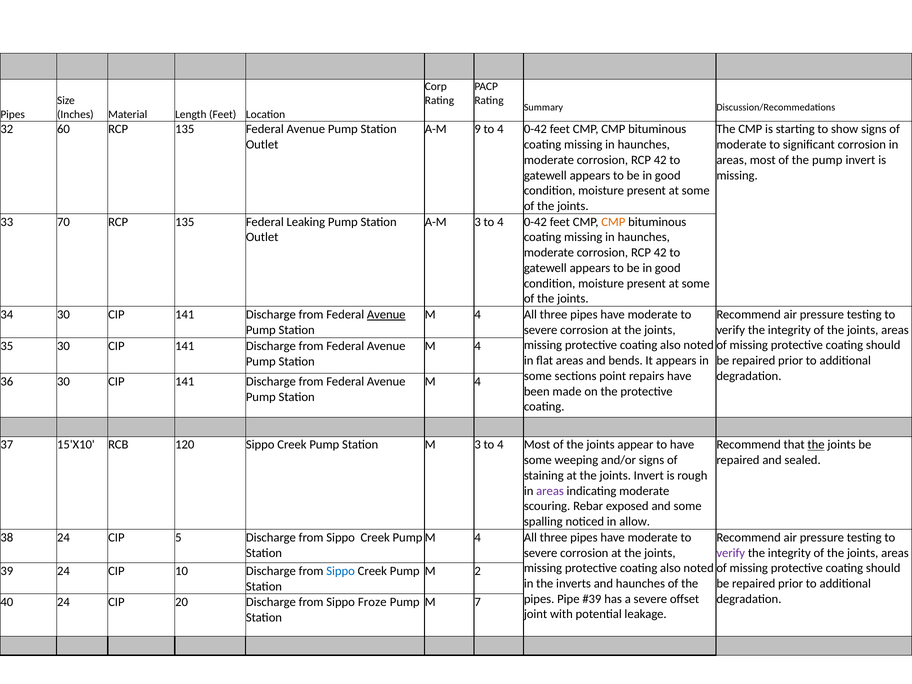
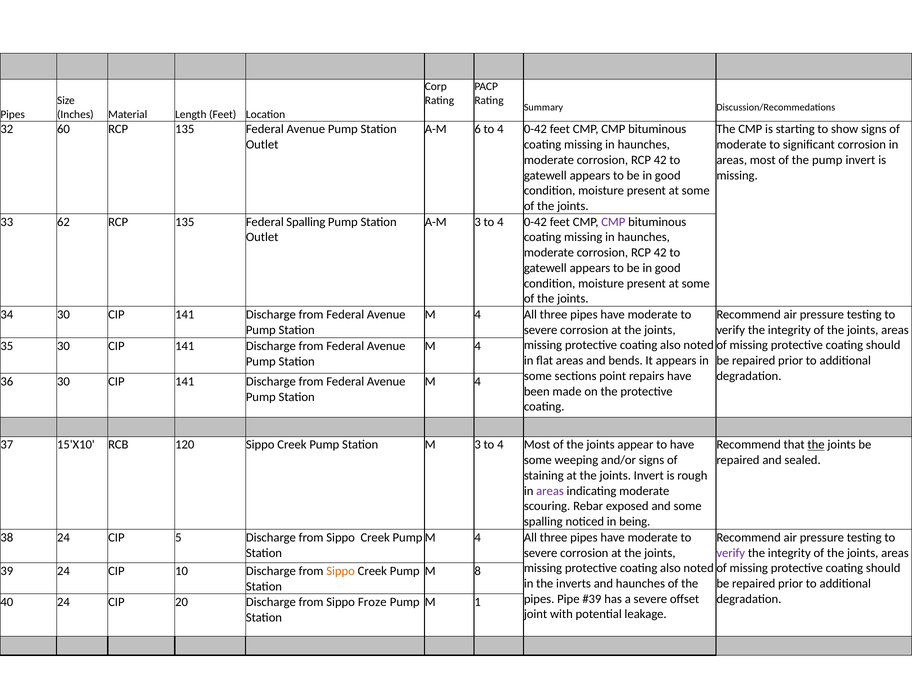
9: 9 -> 6 (478, 129)
70: 70 -> 62 (63, 222)
Federal Leaking: Leaking -> Spalling (306, 222)
CMP colour: orange -> purple (613, 222)
Avenue underline: present -> none (386, 315)
allow: allow -> being (635, 522)
Sippo colour: blue -> orange (341, 571)
2: 2 -> 8 (478, 571)
7: 7 -> 1 (478, 602)
